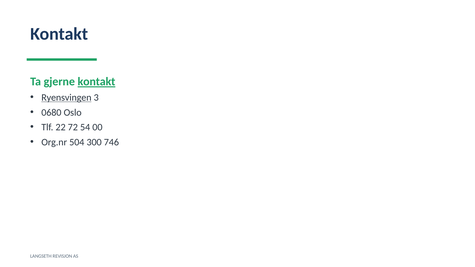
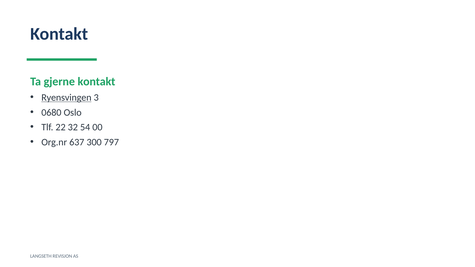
kontakt underline: present -> none (96, 82)
72: 72 -> 32 (73, 127)
504: 504 -> 637 (77, 142)
746: 746 -> 797 (111, 142)
